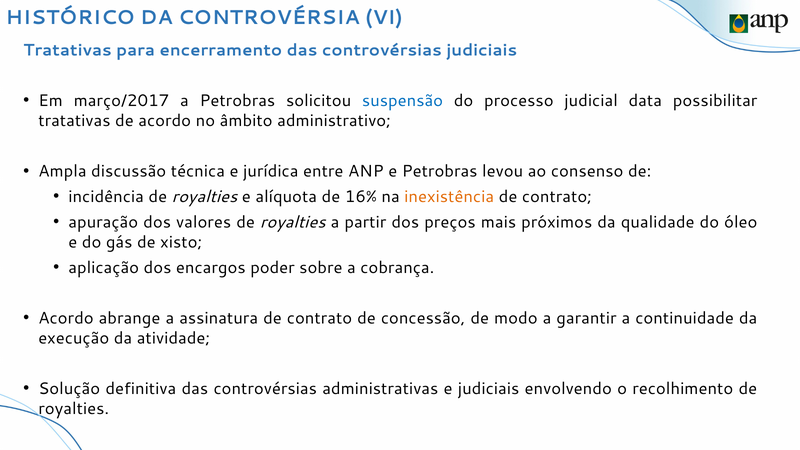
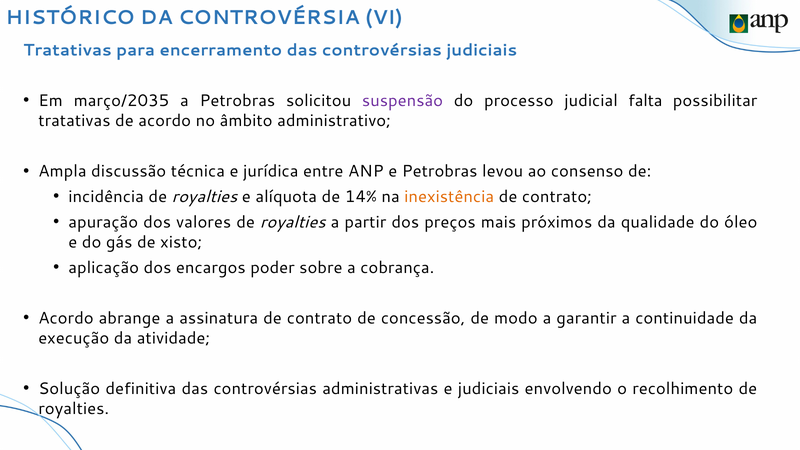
março/2017: março/2017 -> março/2035 (121, 101)
suspensão colour: blue -> purple (403, 101)
data: data -> falta (645, 101)
16%: 16% -> 14% (361, 197)
